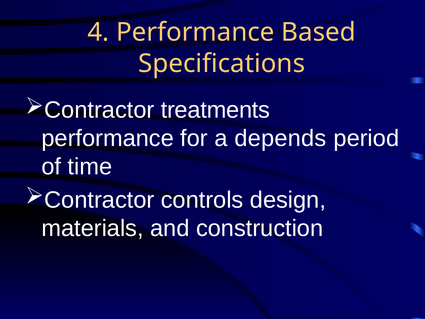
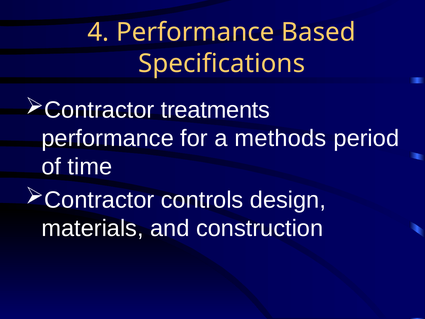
depends: depends -> methods (280, 138)
